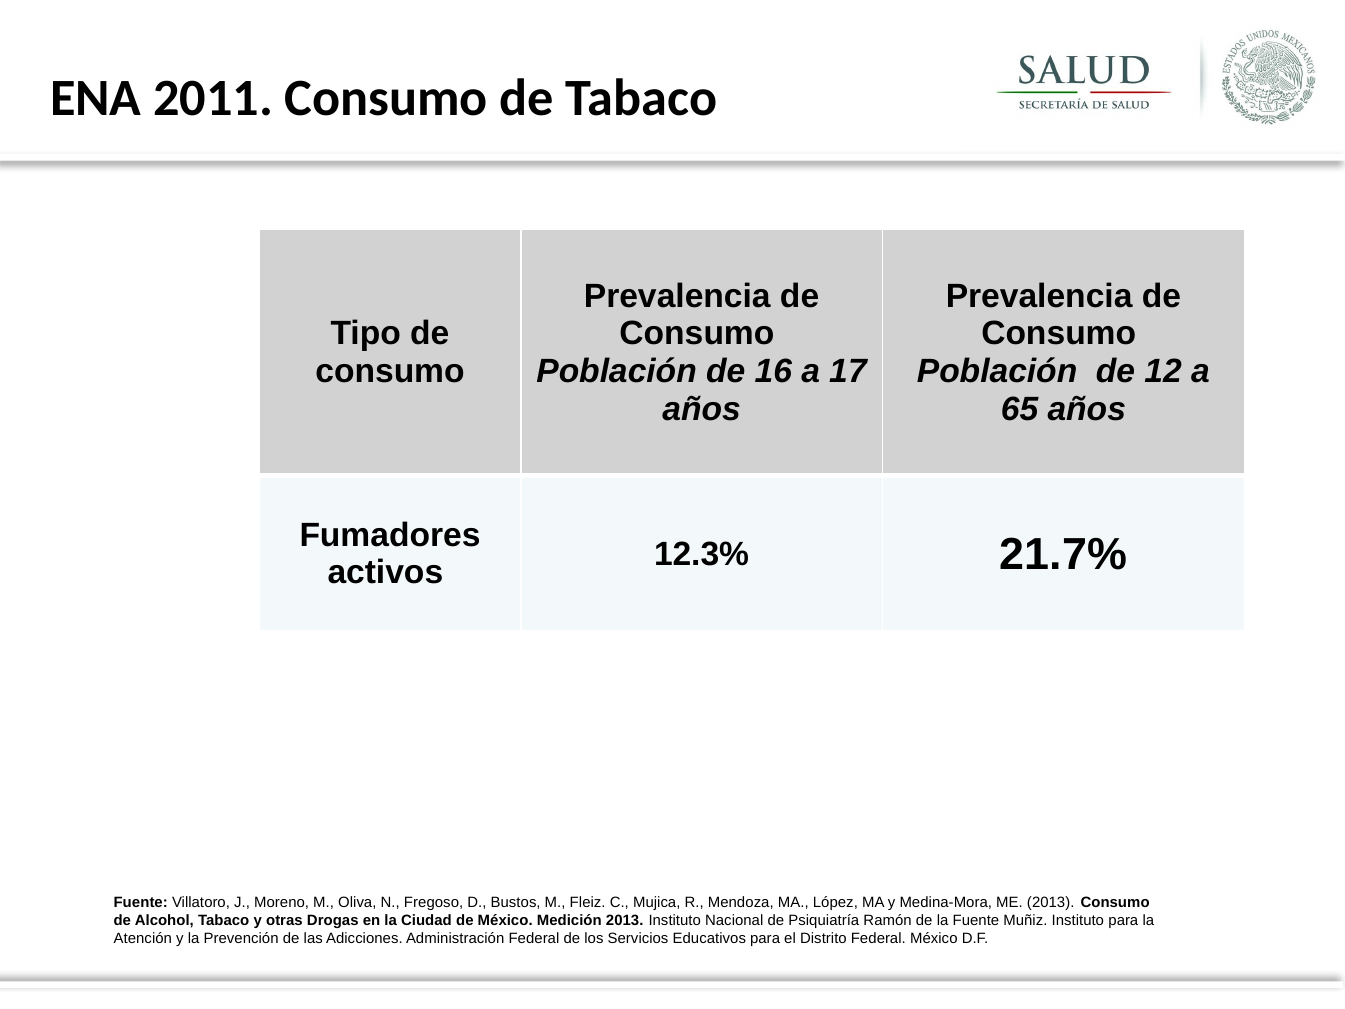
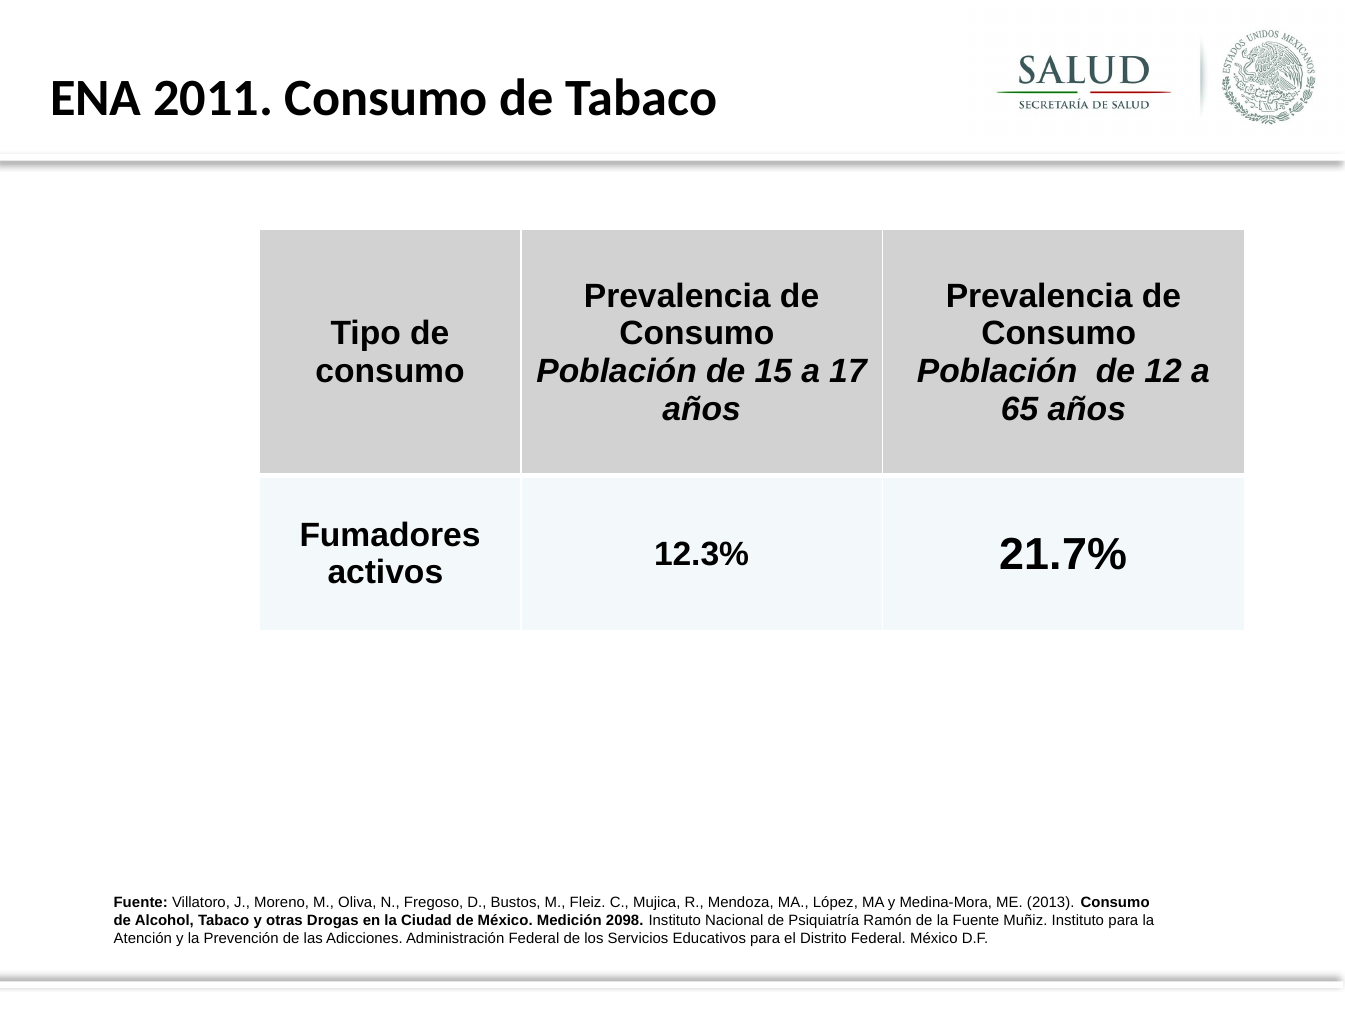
16: 16 -> 15 (773, 371)
Medición 2013: 2013 -> 2098 (625, 920)
